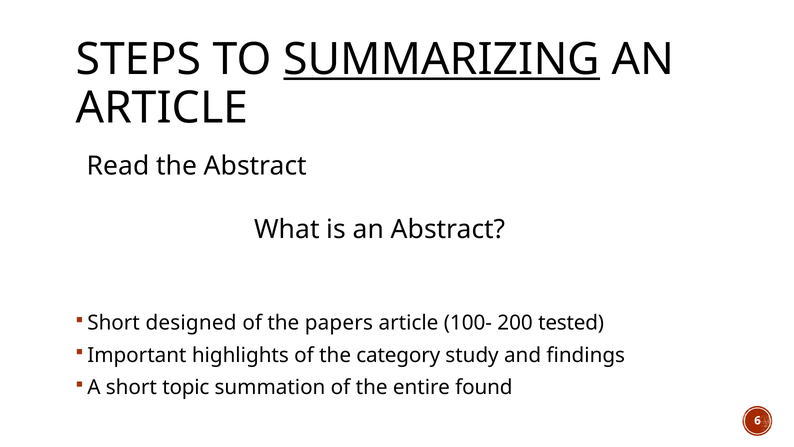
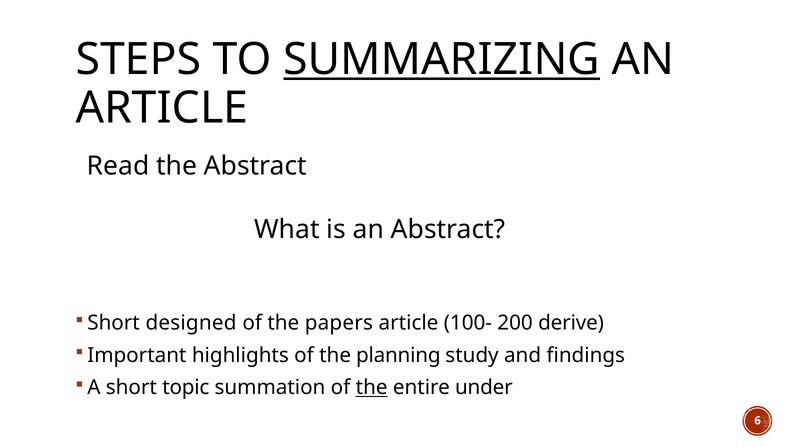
tested: tested -> derive (571, 323)
category: category -> planning (398, 355)
the underline: none -> present (372, 387)
found: found -> under (484, 387)
